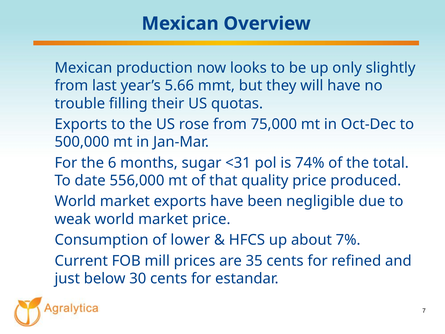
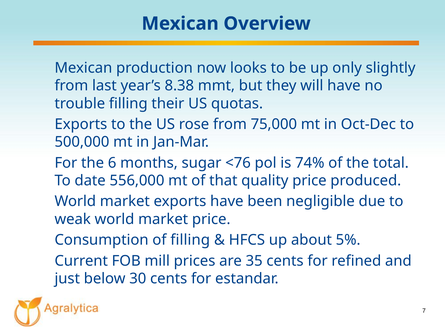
5.66: 5.66 -> 8.38 (179, 86)
<31: <31 -> <76 (238, 163)
of lower: lower -> filling (190, 240)
7%: 7% -> 5% (348, 240)
